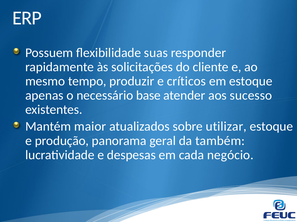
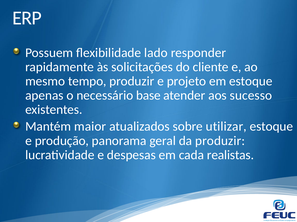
suas: suas -> lado (156, 53)
críticos: críticos -> projeto (186, 81)
da também: também -> produzir (220, 141)
negócio: negócio -> realistas (230, 155)
